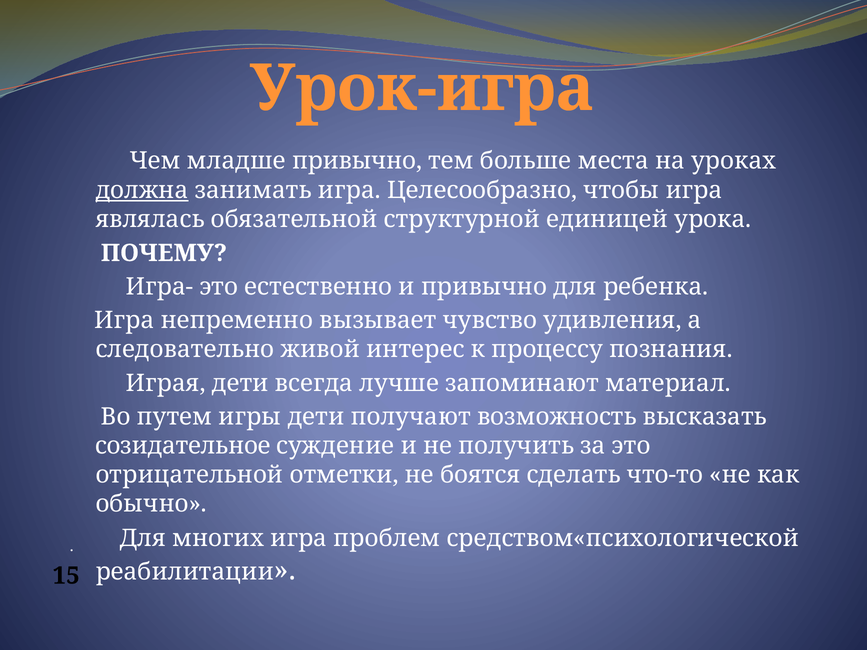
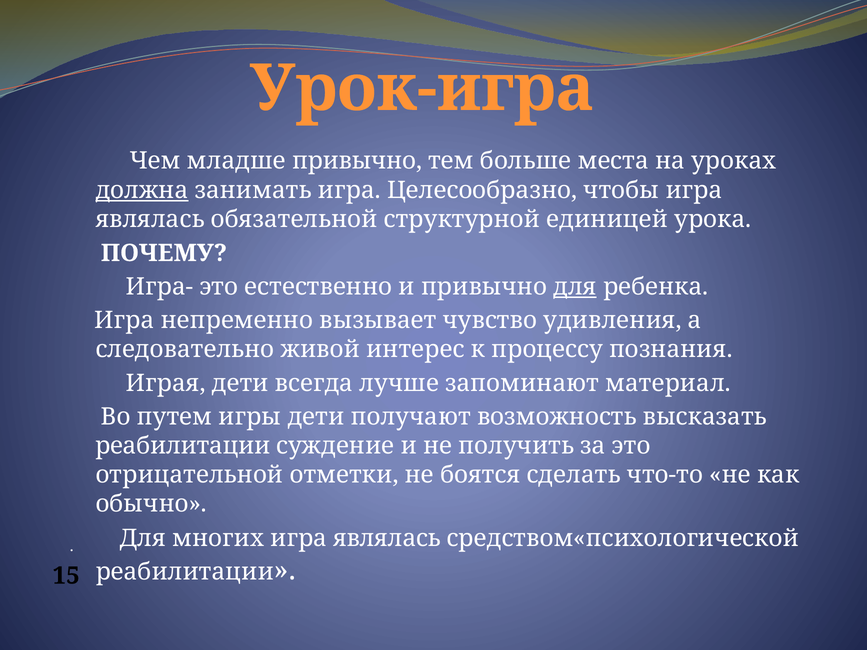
для underline: none -> present (575, 287)
созидательное: созидательное -> реабилитации (183, 446)
многих игра проблем: проблем -> являлась (387, 538)
